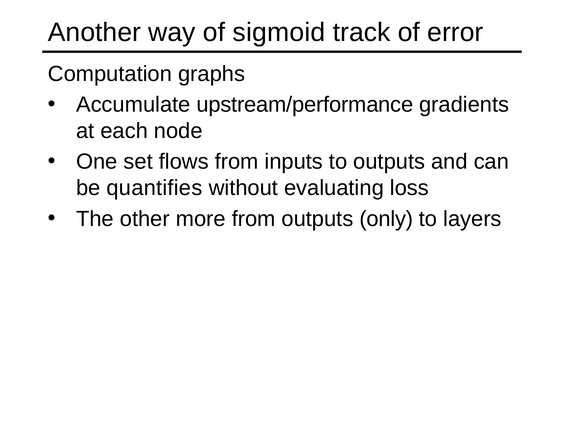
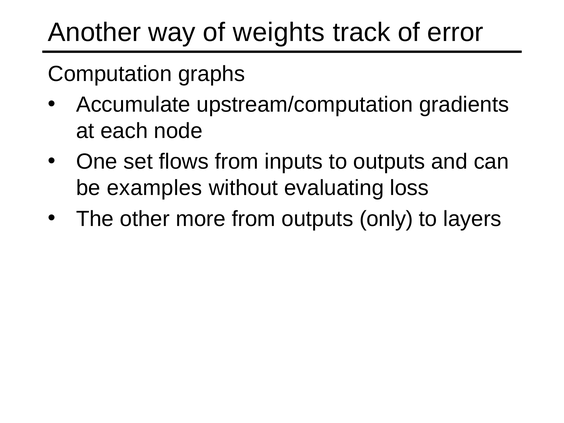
sigmoid: sigmoid -> weights (279, 32)
upstream/performance: upstream/performance -> upstream/computation (305, 105)
quantifies: quantifies -> examples (154, 188)
